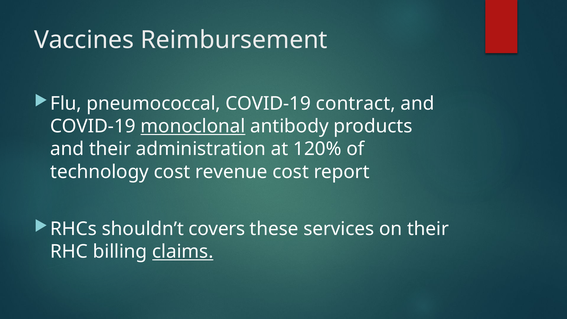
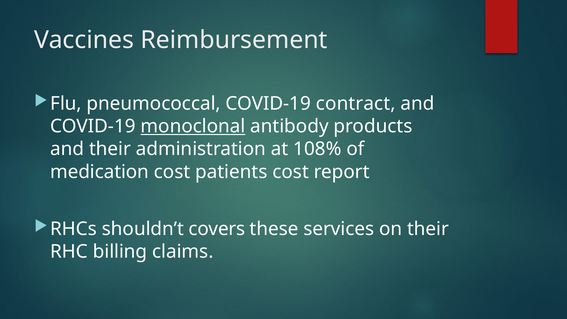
120%: 120% -> 108% (317, 149)
technology: technology -> medication (100, 172)
revenue: revenue -> patients (231, 172)
claims underline: present -> none (183, 252)
